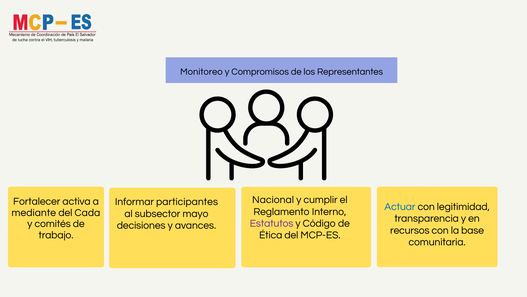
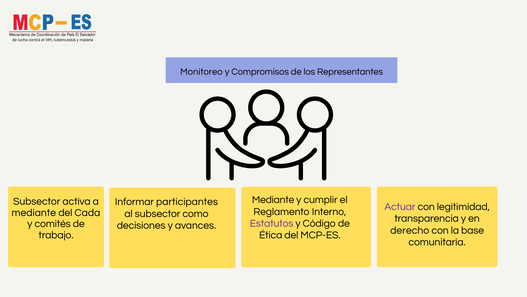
Nacional: Nacional -> Mediante (273, 199)
Fortalecer: Fortalecer -> Subsector (37, 201)
Actuar colour: blue -> purple (400, 206)
mayo: mayo -> como (195, 213)
recursos: recursos -> derecho (410, 230)
